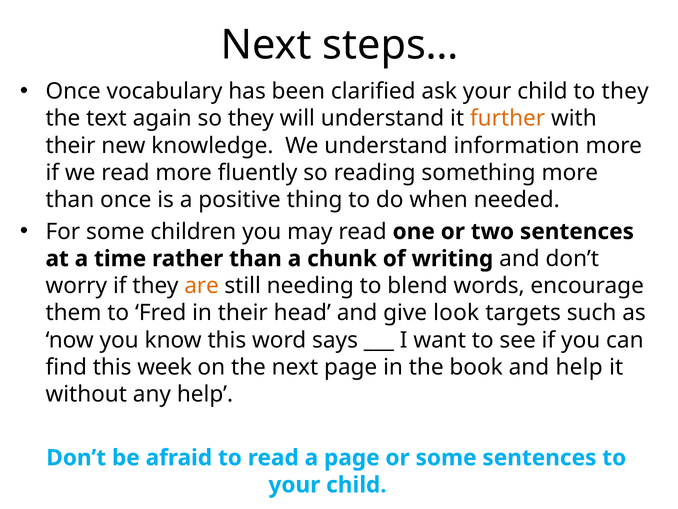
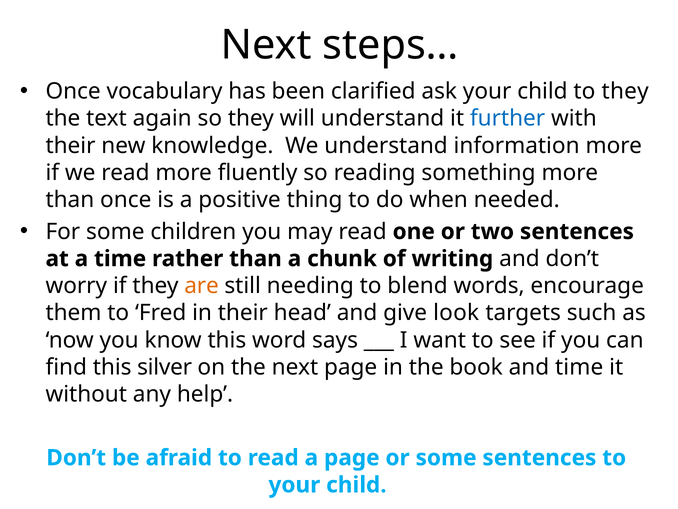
further colour: orange -> blue (508, 118)
week: week -> silver (165, 367)
and help: help -> time (579, 367)
